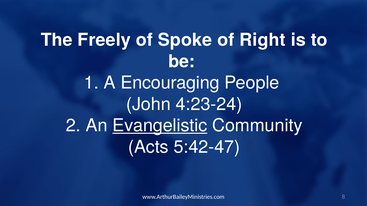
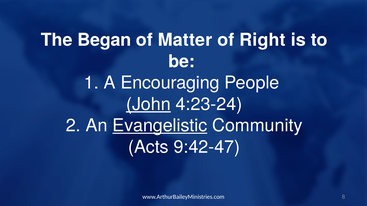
Freely: Freely -> Began (104, 40)
Spoke: Spoke -> Matter (185, 40)
John underline: none -> present (148, 104)
5:42-47: 5:42-47 -> 9:42-47 (207, 147)
